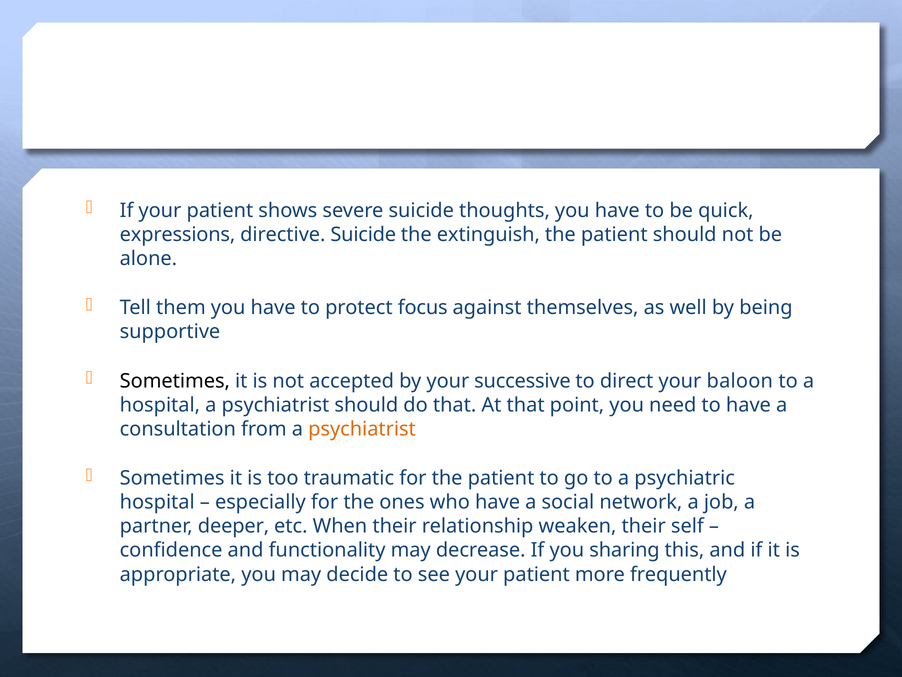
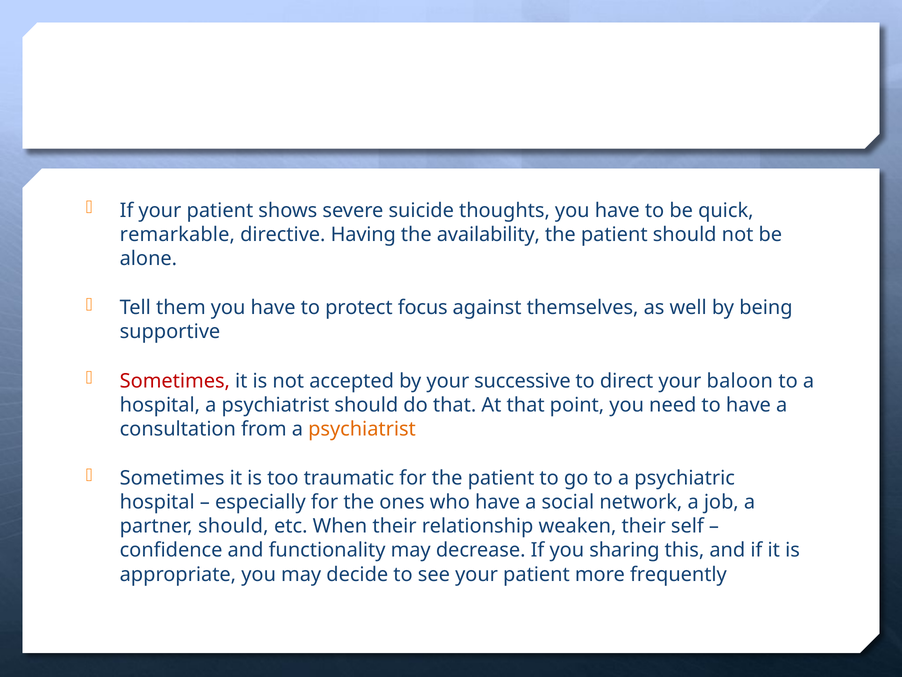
expressions: expressions -> remarkable (177, 234)
directive Suicide: Suicide -> Having (363, 234)
extinguish: extinguish -> availability (488, 234)
Sometimes colour: black -> red (175, 381)
partner deeper: deeper -> should (233, 526)
